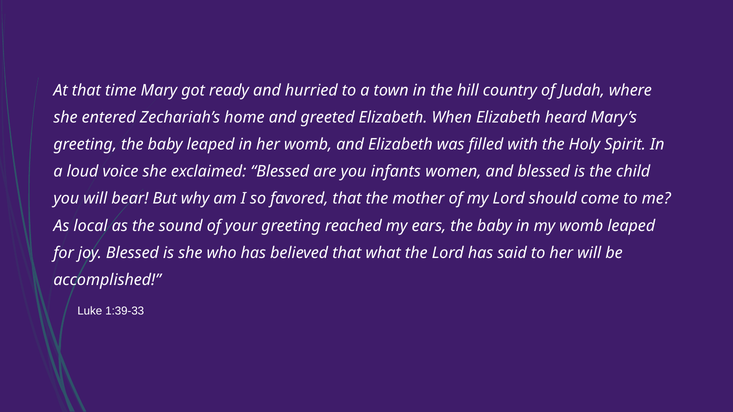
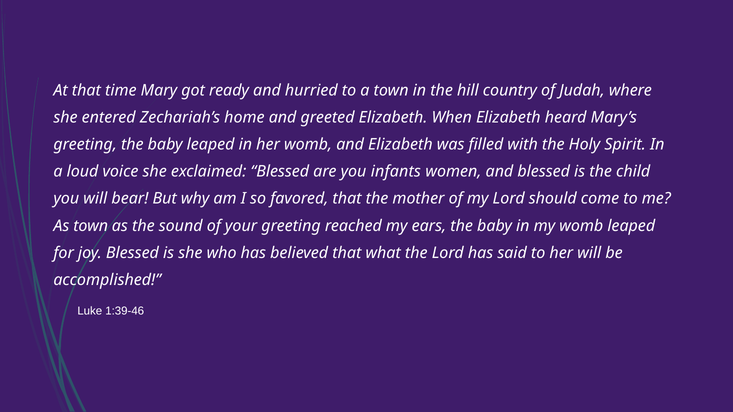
As local: local -> town (91, 226)
1:39-33: 1:39-33 -> 1:39-46 (125, 311)
